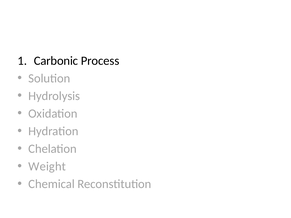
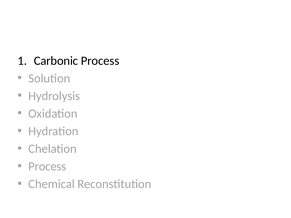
Weight: Weight -> Process (47, 167)
